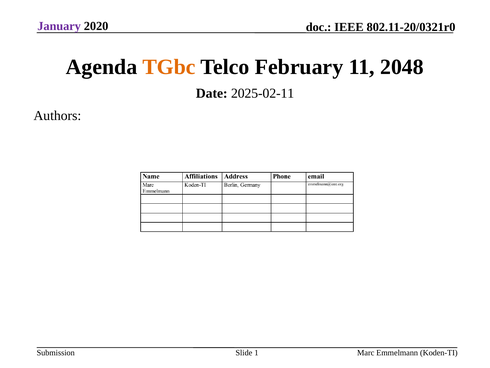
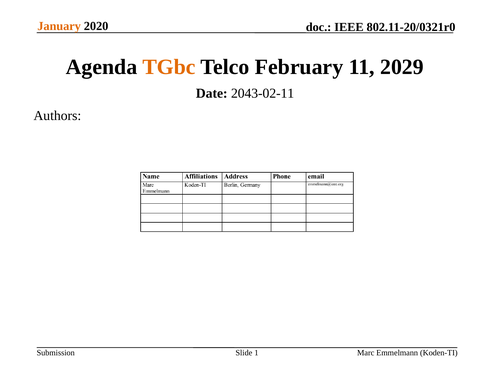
January colour: purple -> orange (59, 26)
2048: 2048 -> 2029 (402, 67)
2025-02-11: 2025-02-11 -> 2043-02-11 (263, 93)
